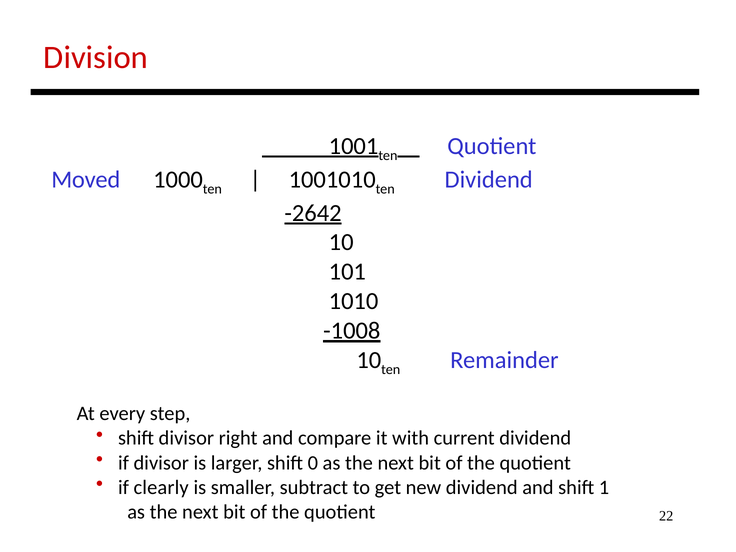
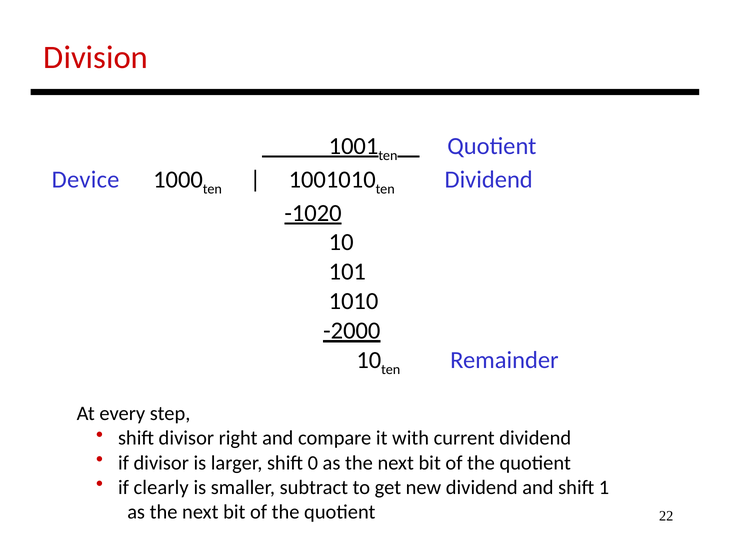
Moved: Moved -> Device (86, 179)
-2642: -2642 -> -1020 (313, 213)
-1008: -1008 -> -2000 (352, 331)
